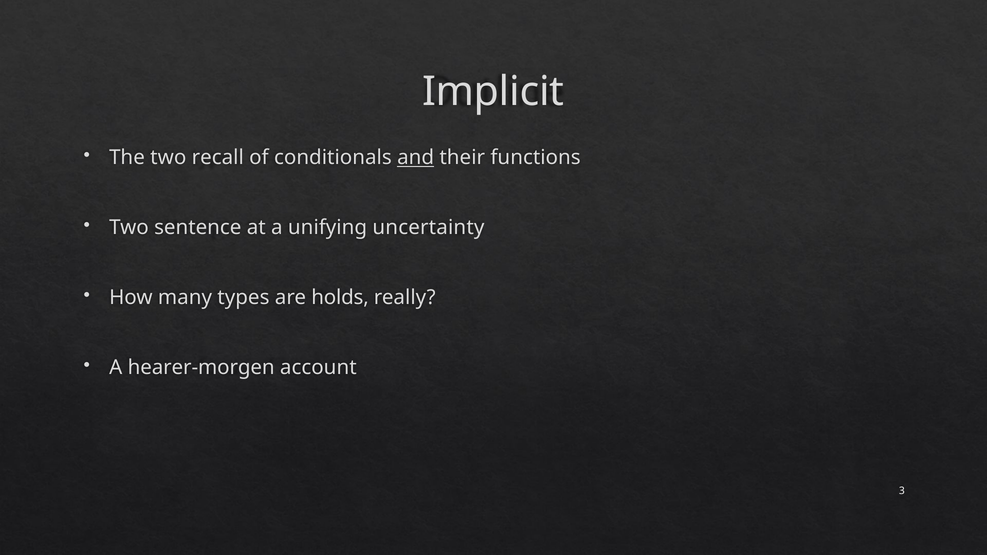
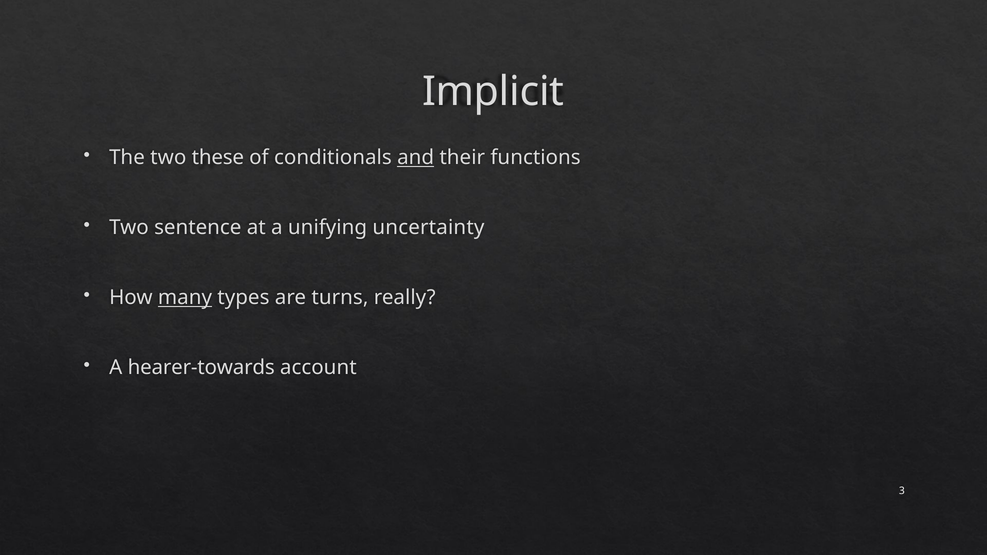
recall: recall -> these (218, 158)
many underline: none -> present (185, 298)
holds: holds -> turns (340, 298)
hearer-morgen: hearer-morgen -> hearer-towards (201, 368)
